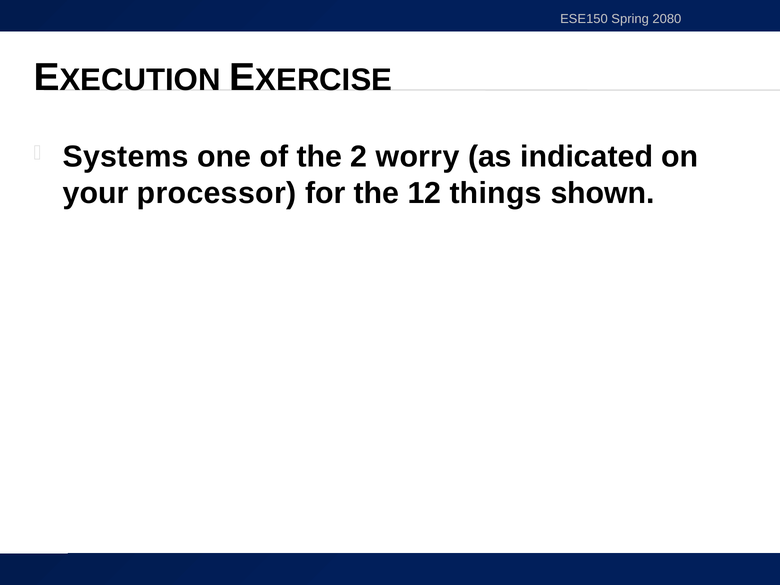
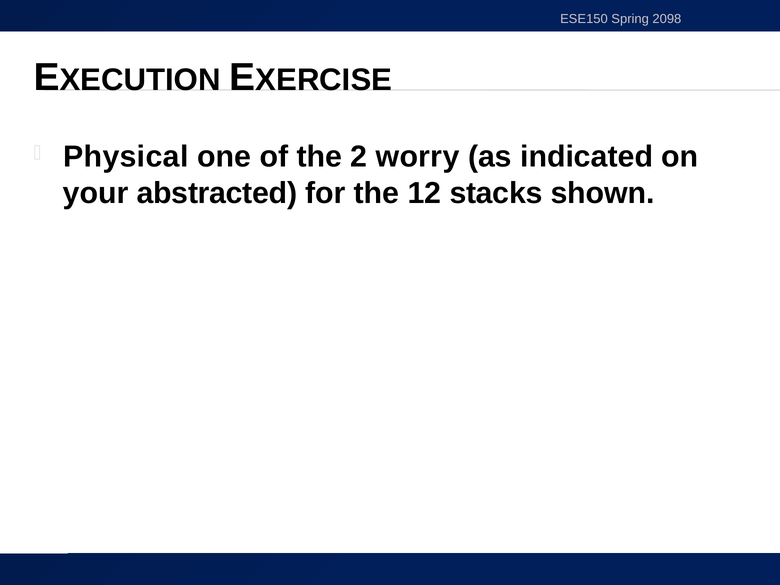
2080: 2080 -> 2098 (667, 19)
Systems: Systems -> Physical (126, 157)
processor: processor -> abstracted (217, 193)
things: things -> stacks (496, 193)
